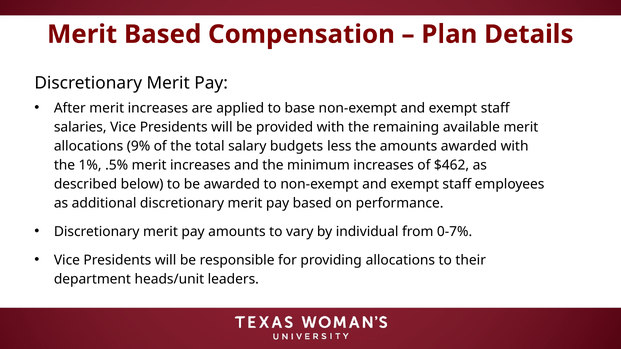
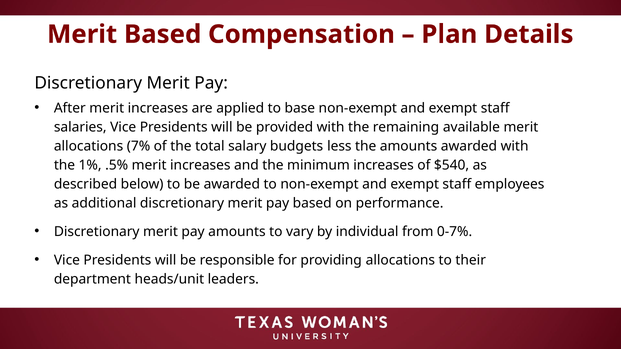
9%: 9% -> 7% (138, 146)
$462: $462 -> $540 (452, 165)
